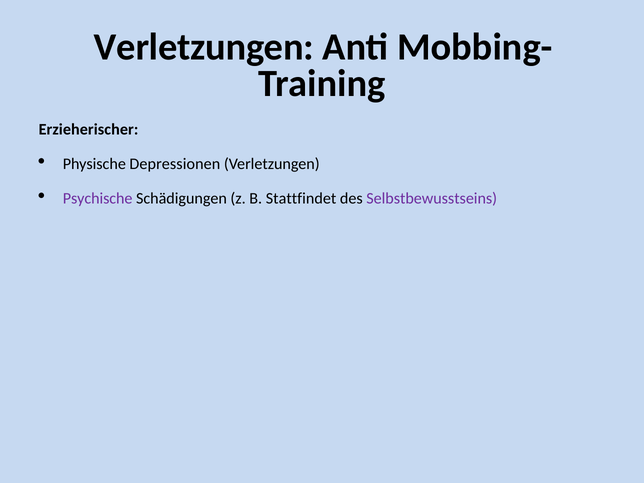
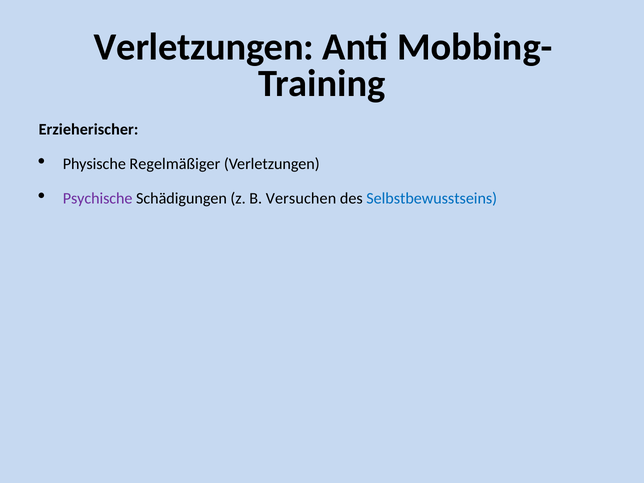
Depressionen: Depressionen -> Regelmäßiger (175, 164)
Stattfindet: Stattfindet -> Versuchen (301, 198)
Selbstbewusstseins colour: purple -> blue (432, 198)
